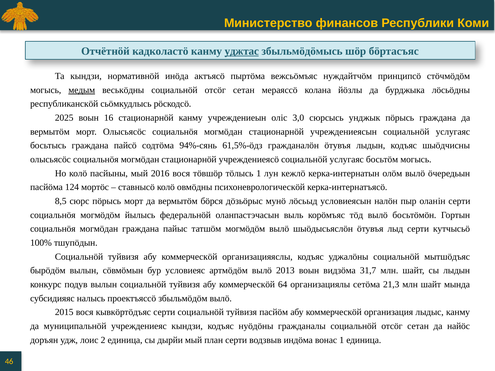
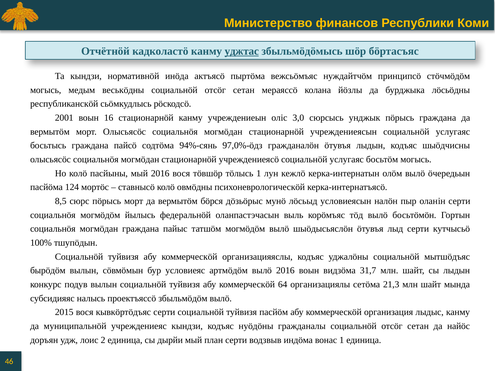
медым underline: present -> none (82, 90)
2025: 2025 -> 2001 (64, 118)
61,5%-ӧдз: 61,5%-ӧдз -> 97,0%-ӧдз (242, 146)
вылӧ 2013: 2013 -> 2016 (285, 271)
